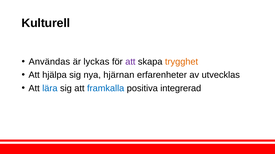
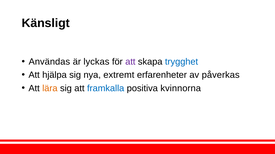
Kulturell: Kulturell -> Känsligt (46, 23)
trygghet colour: orange -> blue (182, 62)
hjärnan: hjärnan -> extremt (119, 75)
utvecklas: utvecklas -> påverkas (221, 75)
lära colour: blue -> orange (50, 89)
integrerad: integrerad -> kvinnorna (181, 89)
